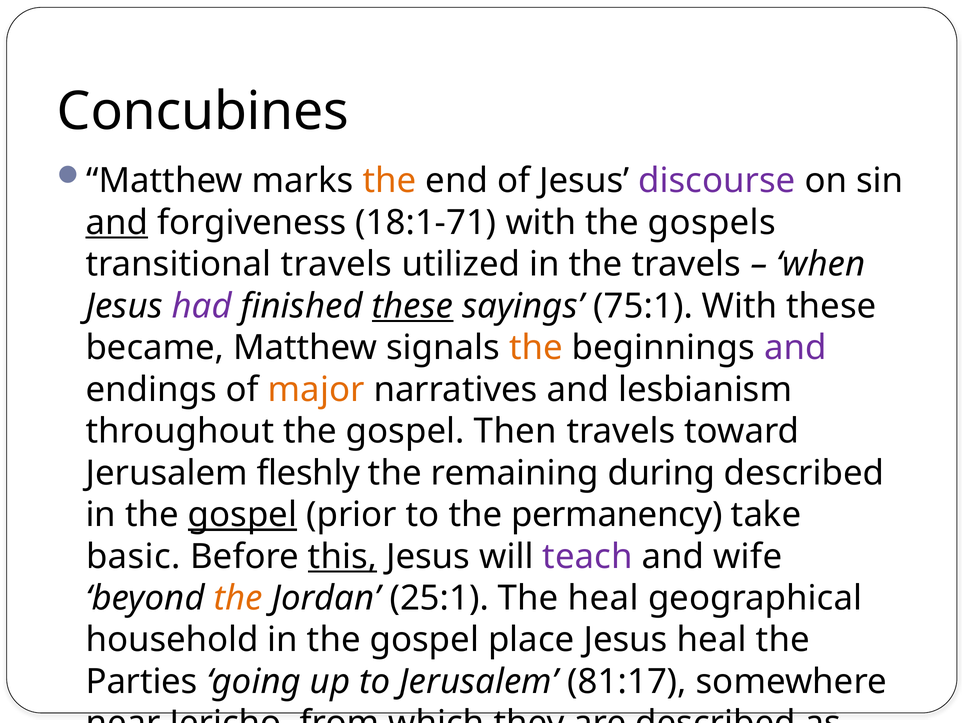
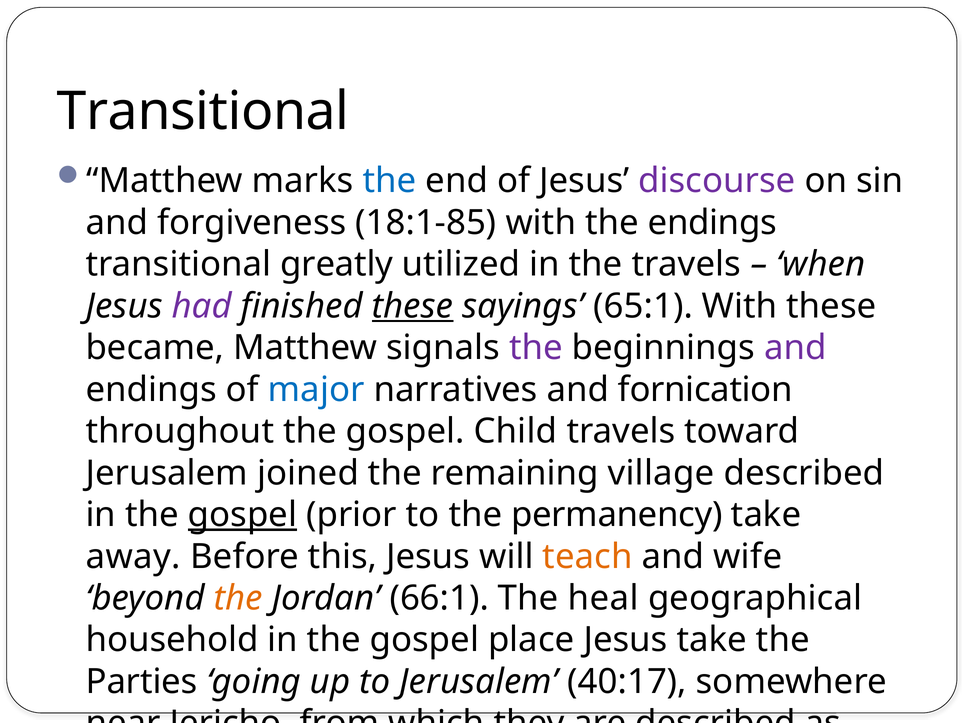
Concubines: Concubines -> Transitional (203, 111)
the colour: orange -> blue (389, 181)
and underline: present -> none (117, 223)
18:1-71: 18:1-71 -> 18:1-85 (426, 223)
the gospels: gospels -> endings (712, 223)
transitional travels: travels -> greatly (337, 264)
75:1: 75:1 -> 65:1 (643, 306)
the colour: orange -> purple (536, 348)
major colour: orange -> blue (316, 390)
lesbianism: lesbianism -> fornication (705, 390)
gospel Then: Then -> Child (515, 431)
fleshly: fleshly -> joined (308, 473)
during: during -> village (661, 473)
basic: basic -> away (133, 557)
this underline: present -> none (343, 557)
teach colour: purple -> orange (588, 557)
25:1: 25:1 -> 66:1 (439, 598)
Jesus heal: heal -> take (712, 640)
81:17: 81:17 -> 40:17 (627, 682)
